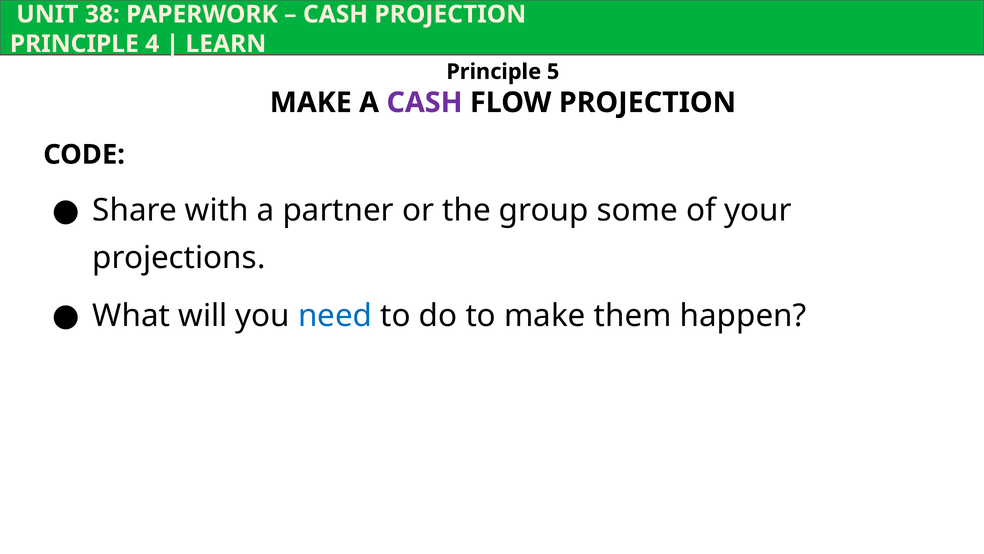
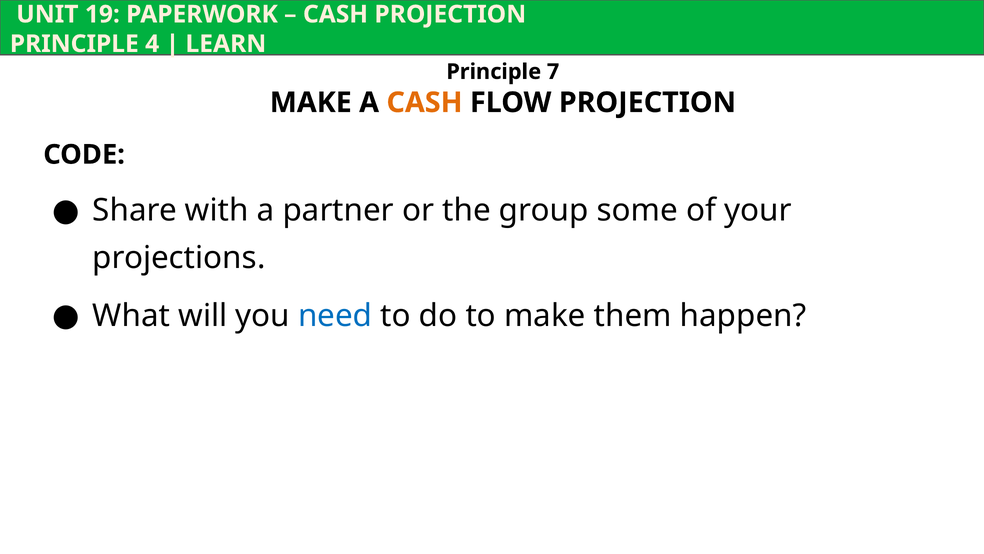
38: 38 -> 19 (102, 14)
5: 5 -> 7 (553, 72)
CASH colour: purple -> orange (425, 102)
